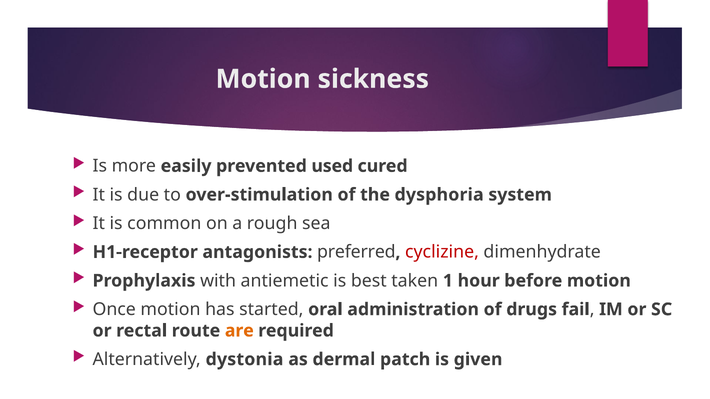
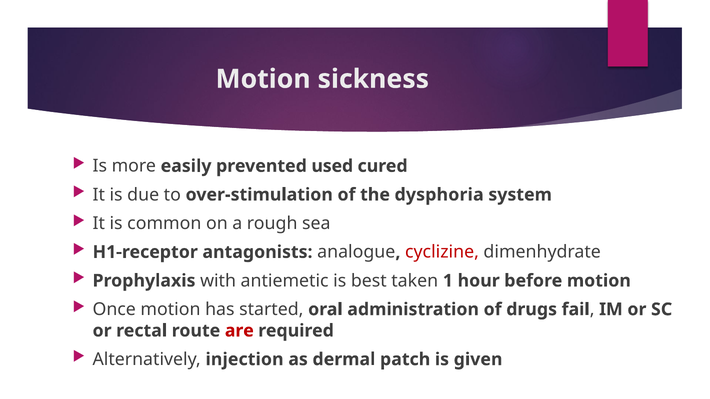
preferred: preferred -> analogue (356, 252)
are colour: orange -> red (239, 331)
dystonia: dystonia -> injection (245, 360)
